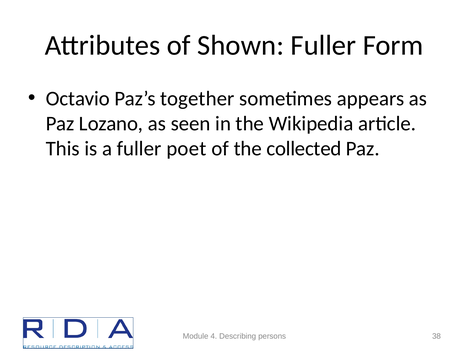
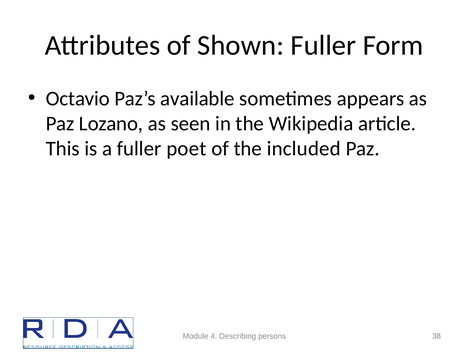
together: together -> available (197, 98)
collected: collected -> included (304, 148)
